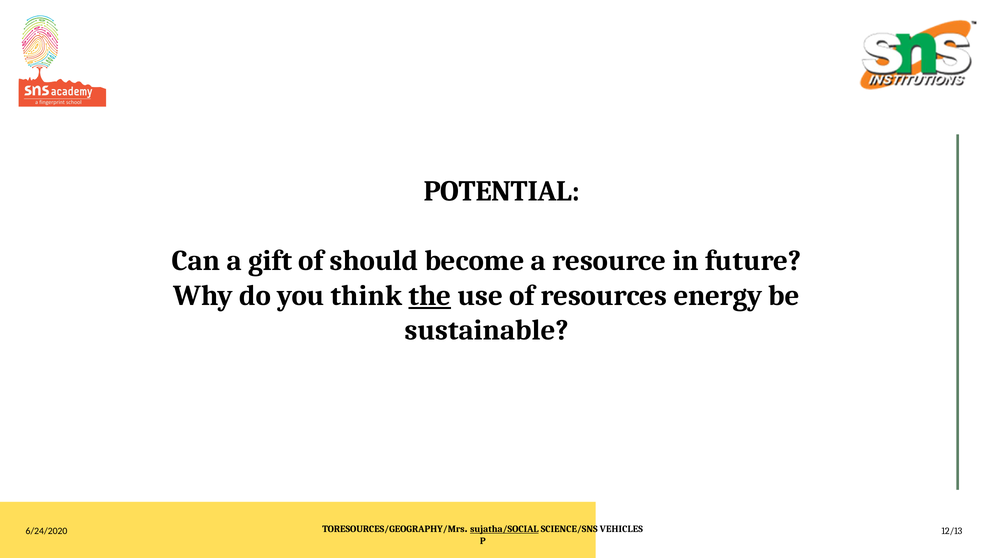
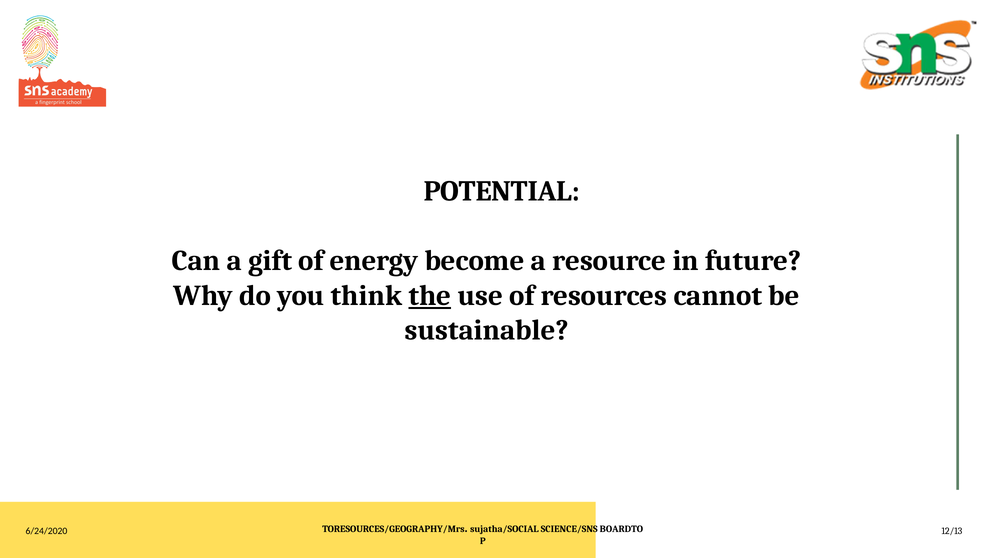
should: should -> energy (374, 261)
energy: energy -> cannot (718, 295)
sujatha/SOCIAL underline: present -> none (504, 529)
VEHICLES: VEHICLES -> BOARDTO (621, 529)
